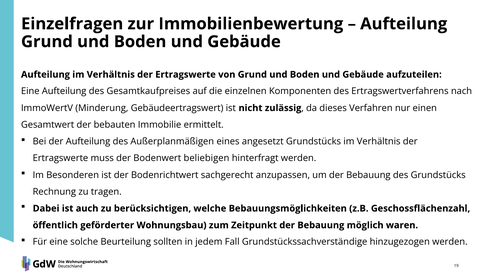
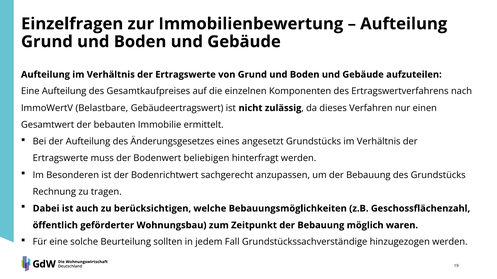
Minderung: Minderung -> Belastbare (102, 108)
Außerplanmäßigen: Außerplanmäßigen -> Änderungsgesetzes (172, 142)
